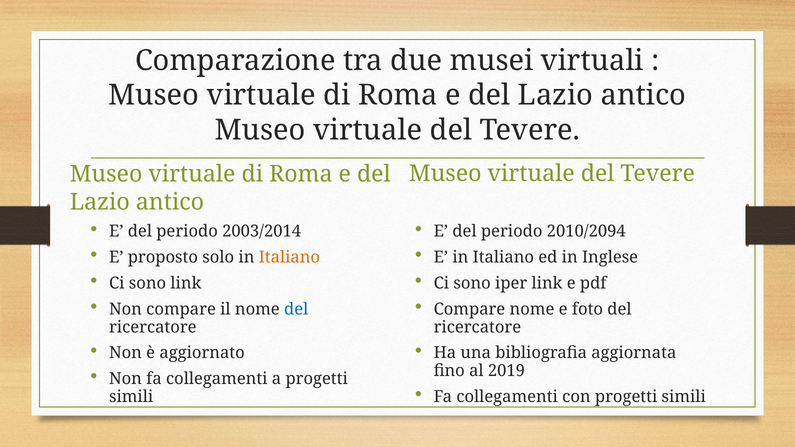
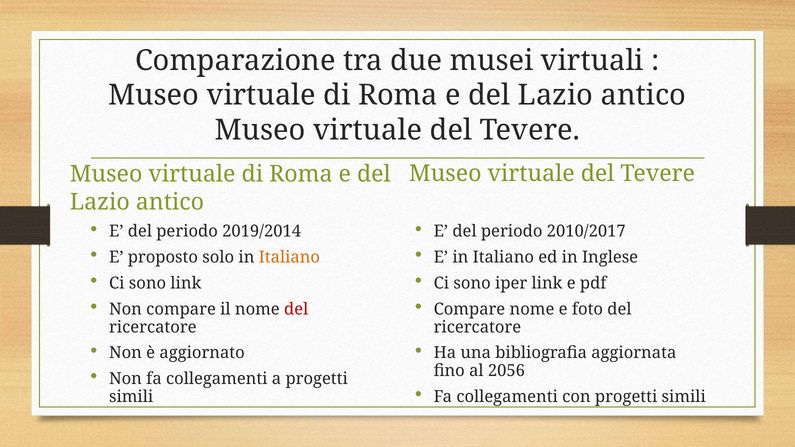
2003/2014: 2003/2014 -> 2019/2014 (262, 232)
2010/2094: 2010/2094 -> 2010/2017 (586, 232)
del colour: blue -> red (296, 309)
2019: 2019 -> 2056 (506, 371)
